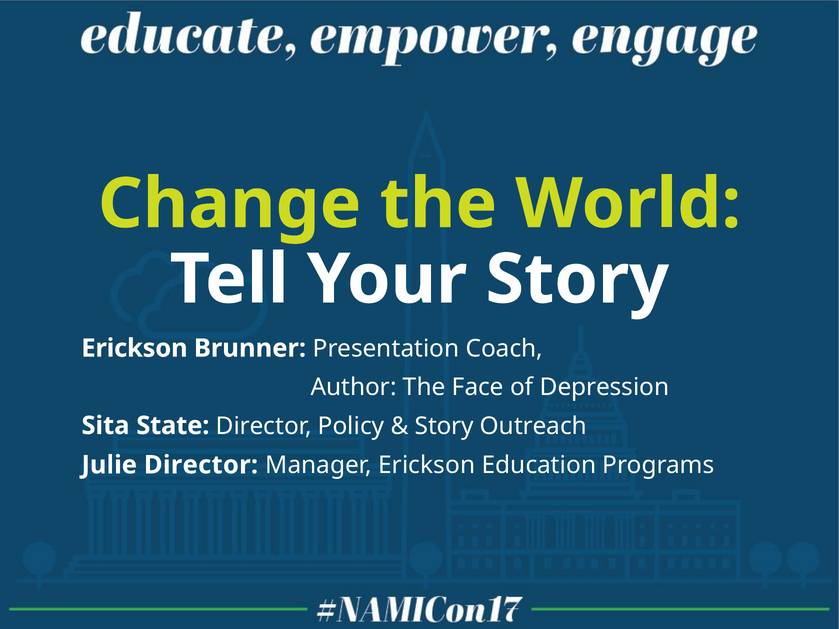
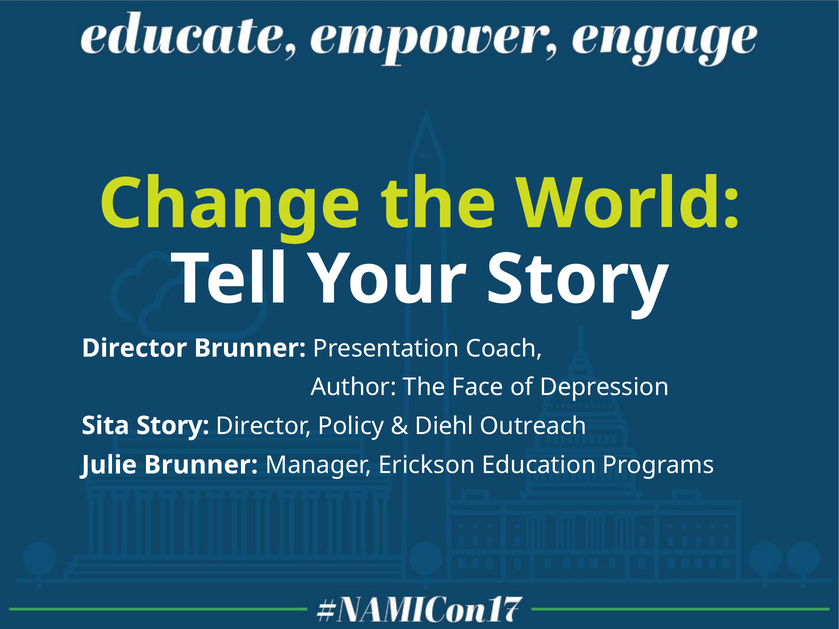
Erickson: Erickson -> Director (134, 348)
Sita State: State -> Story (173, 426)
Story: Story -> Diehl (444, 426)
Julie Director: Director -> Brunner (201, 465)
